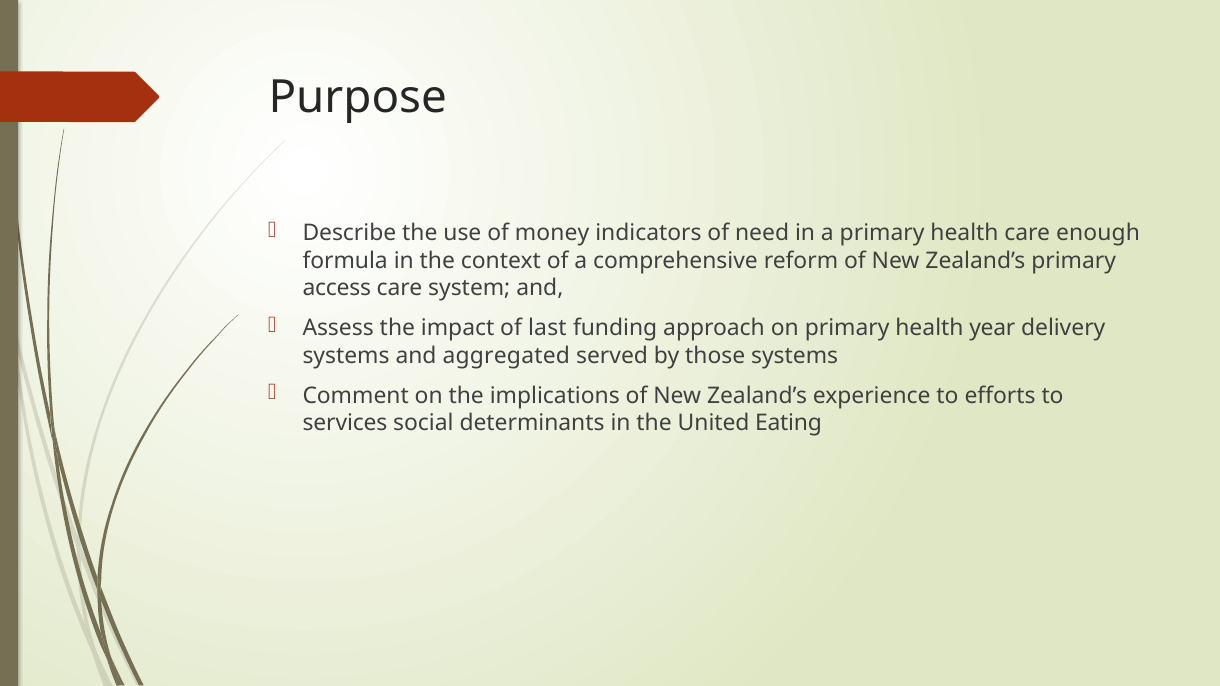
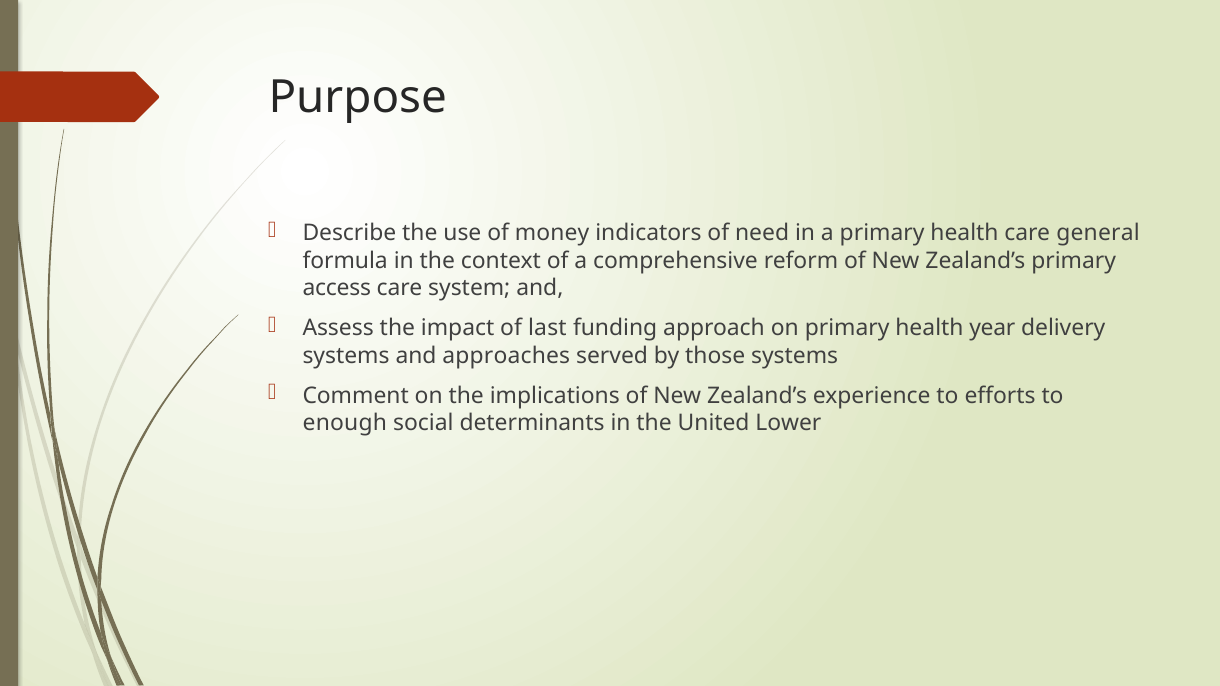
enough: enough -> general (1098, 233)
aggregated: aggregated -> approaches (506, 356)
services: services -> enough (345, 424)
Eating: Eating -> Lower (788, 424)
